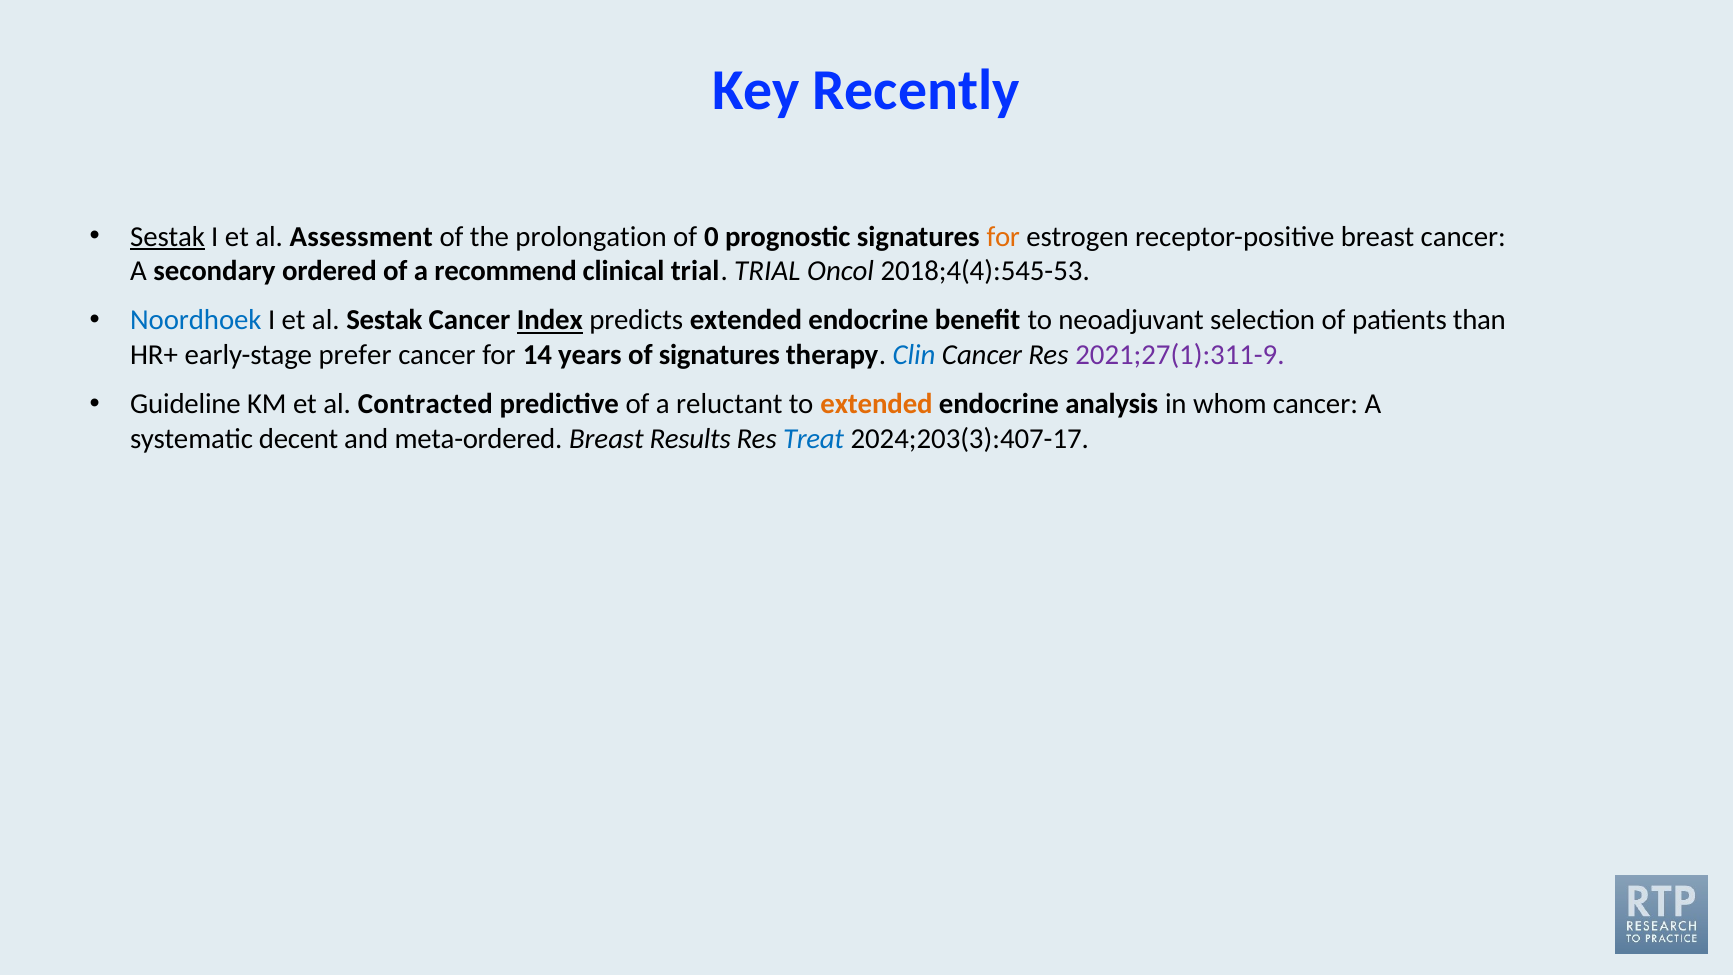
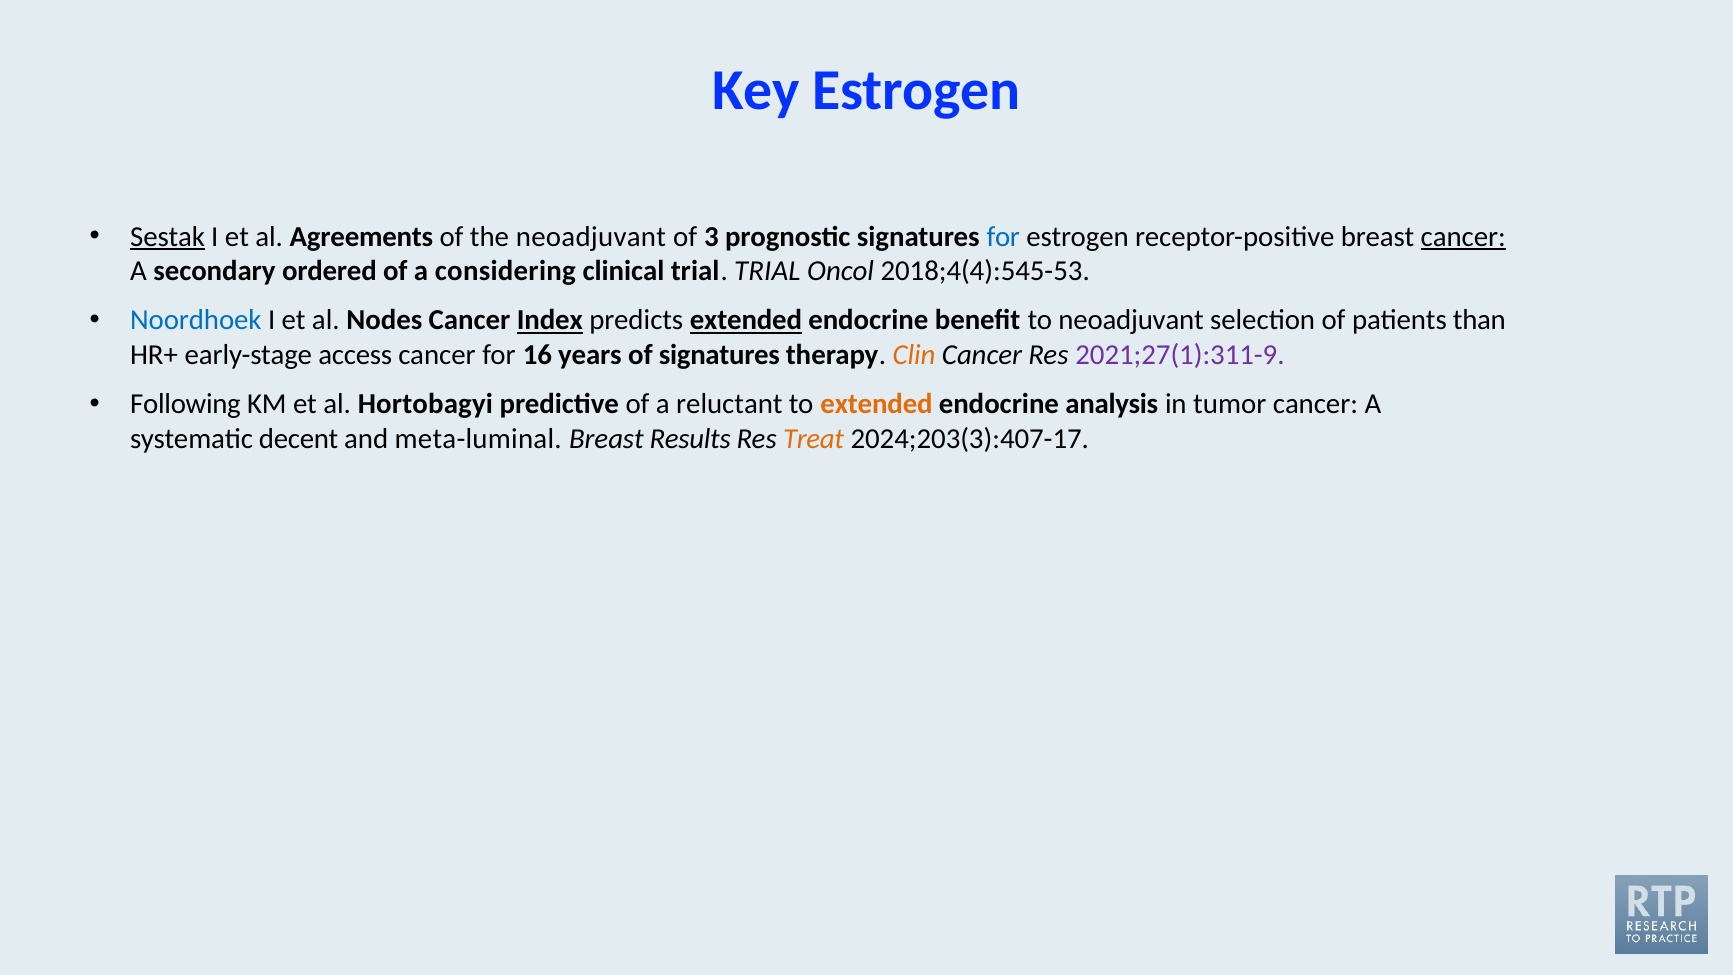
Key Recently: Recently -> Estrogen (916, 90)
Assessment: Assessment -> Agreements (361, 237)
the prolongation: prolongation -> neoadjuvant (591, 237)
0: 0 -> 3 (711, 237)
for colour: orange -> blue (1003, 237)
cancer underline: none -> present (1463, 237)
recommend: recommend -> considering (505, 271)
al Sestak: Sestak -> Nodes (384, 320)
extended underline: none -> present (746, 320)
prefer: prefer -> access (355, 355)
14: 14 -> 16 (537, 355)
Clin colour: blue -> orange (914, 355)
Guideline: Guideline -> Following (185, 404)
Contracted: Contracted -> Hortobagyi (425, 404)
whom: whom -> tumor (1230, 404)
meta-ordered: meta-ordered -> meta-luminal (478, 439)
Treat colour: blue -> orange (814, 439)
